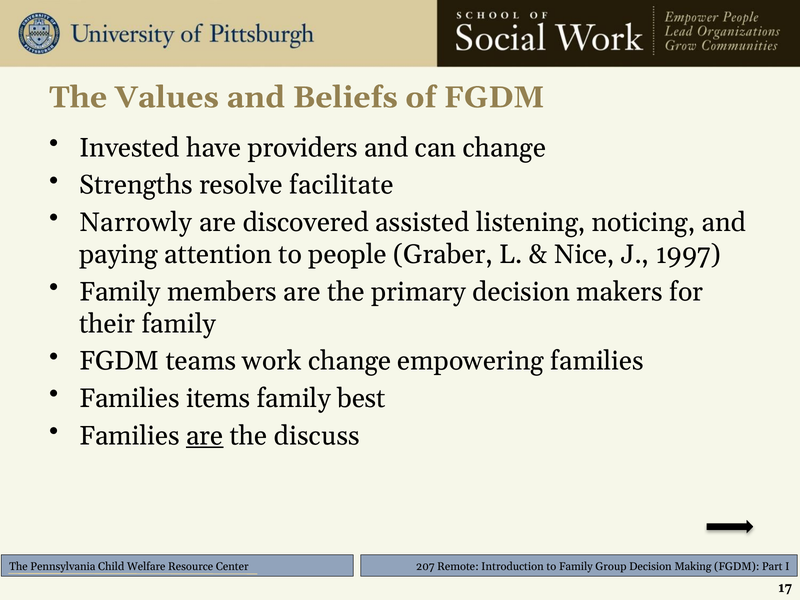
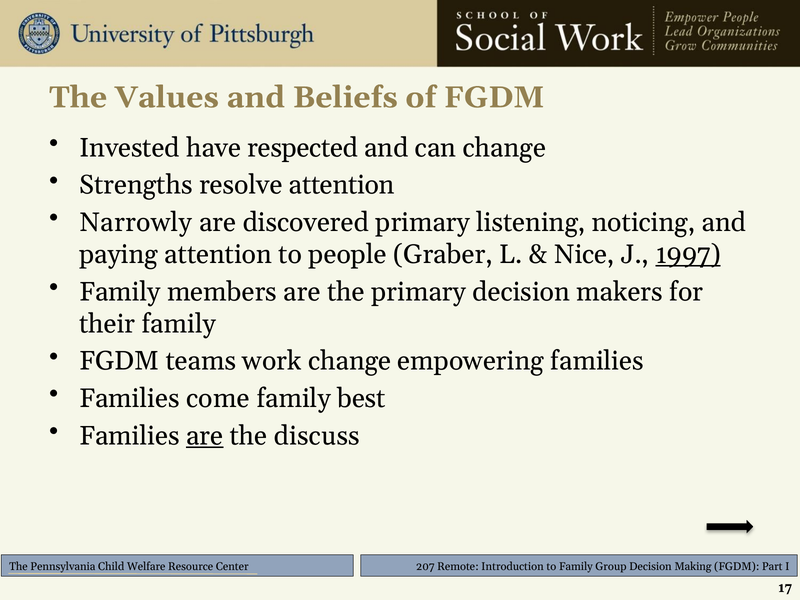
providers: providers -> respected (303, 148)
resolve facilitate: facilitate -> attention (342, 185)
discovered assisted: assisted -> primary (423, 222)
1997 underline: none -> present (688, 254)
items: items -> come (218, 398)
